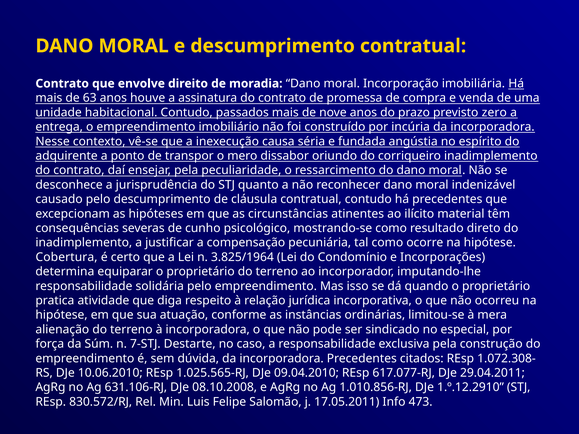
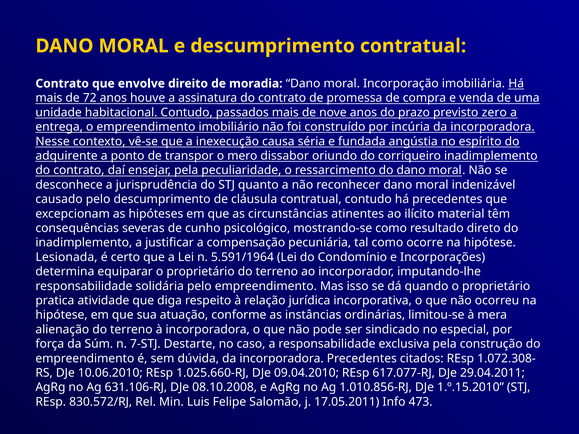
63: 63 -> 72 (90, 98)
Cobertura: Cobertura -> Lesionada (67, 257)
3.825/1964: 3.825/1964 -> 5.591/1964 (242, 257)
1.025.565-RJ: 1.025.565-RJ -> 1.025.660-RJ (213, 373)
1.º.12.2910: 1.º.12.2910 -> 1.º.15.2010 (471, 388)
